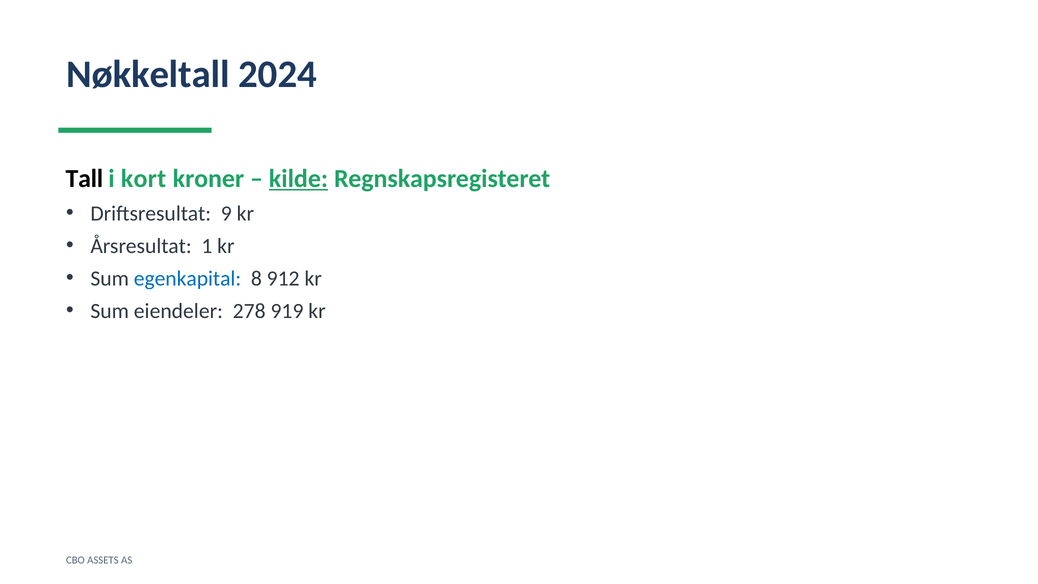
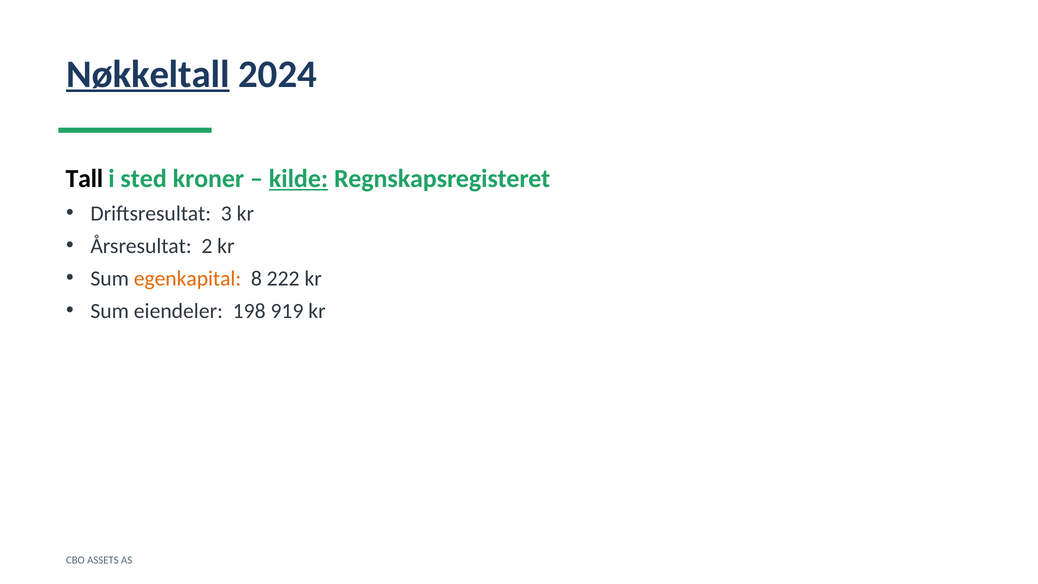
Nøkkeltall underline: none -> present (148, 74)
kort: kort -> sted (144, 179)
9: 9 -> 3 (226, 213)
1: 1 -> 2 (207, 246)
egenkapital colour: blue -> orange (187, 278)
912: 912 -> 222 (283, 278)
278: 278 -> 198 (249, 311)
